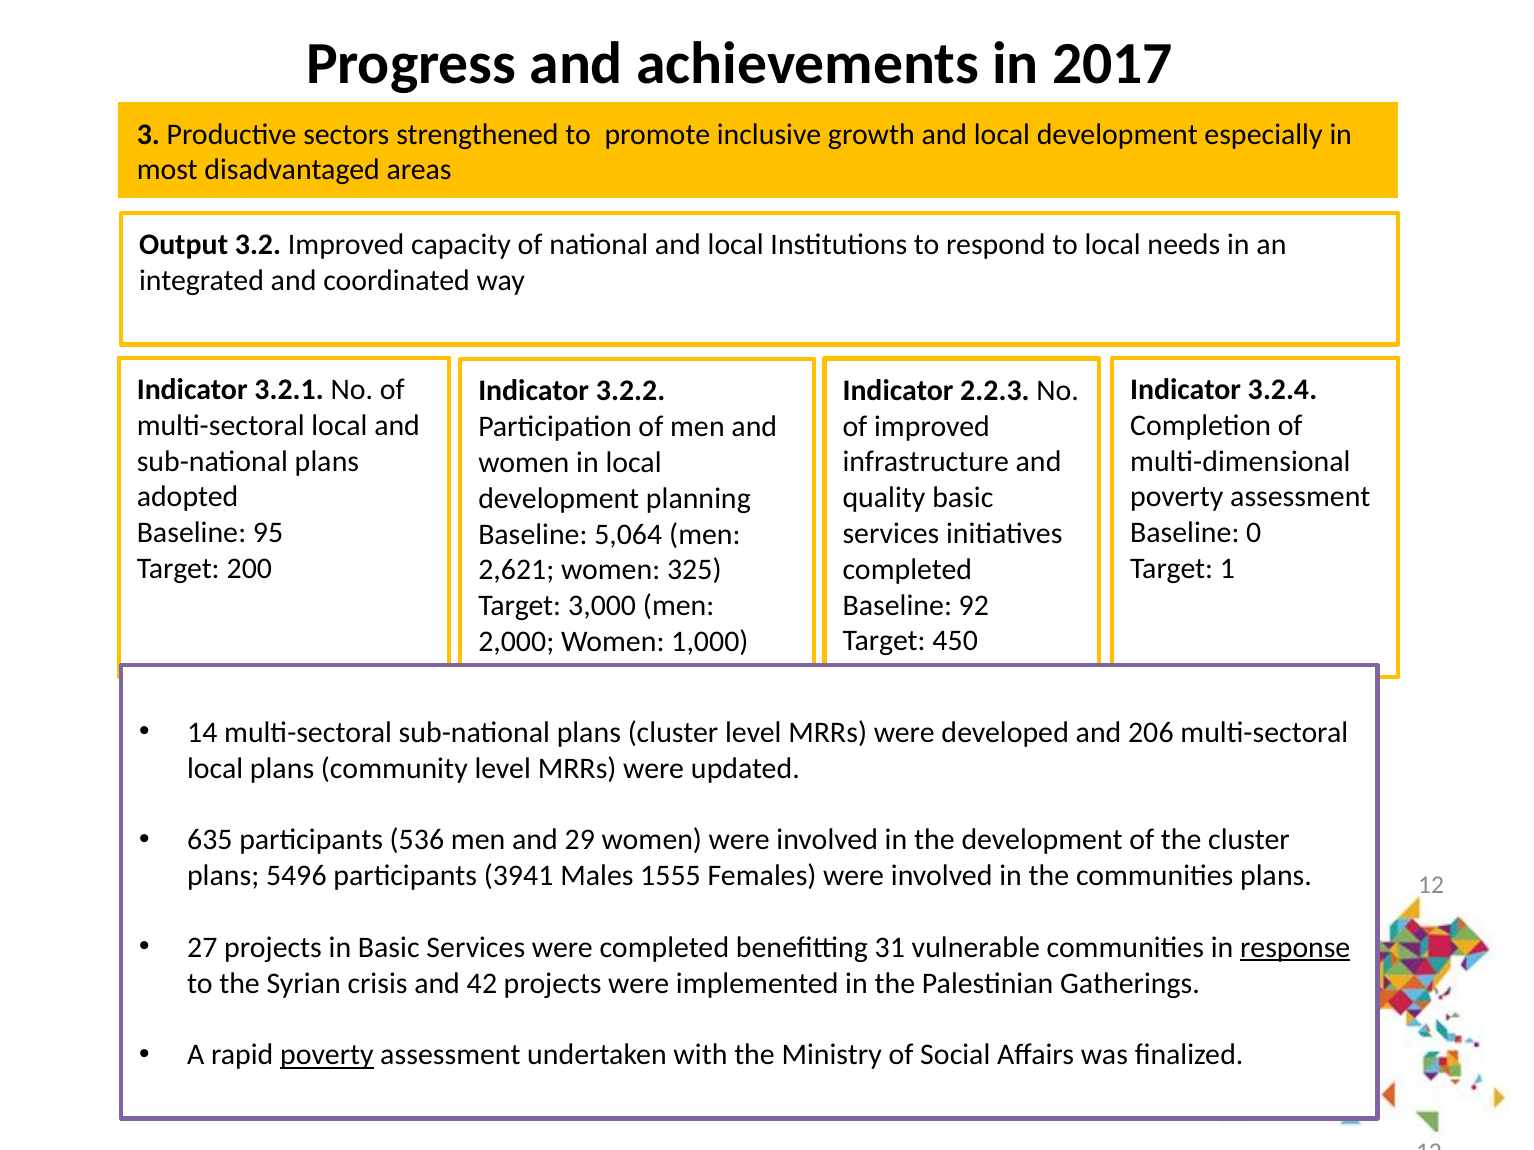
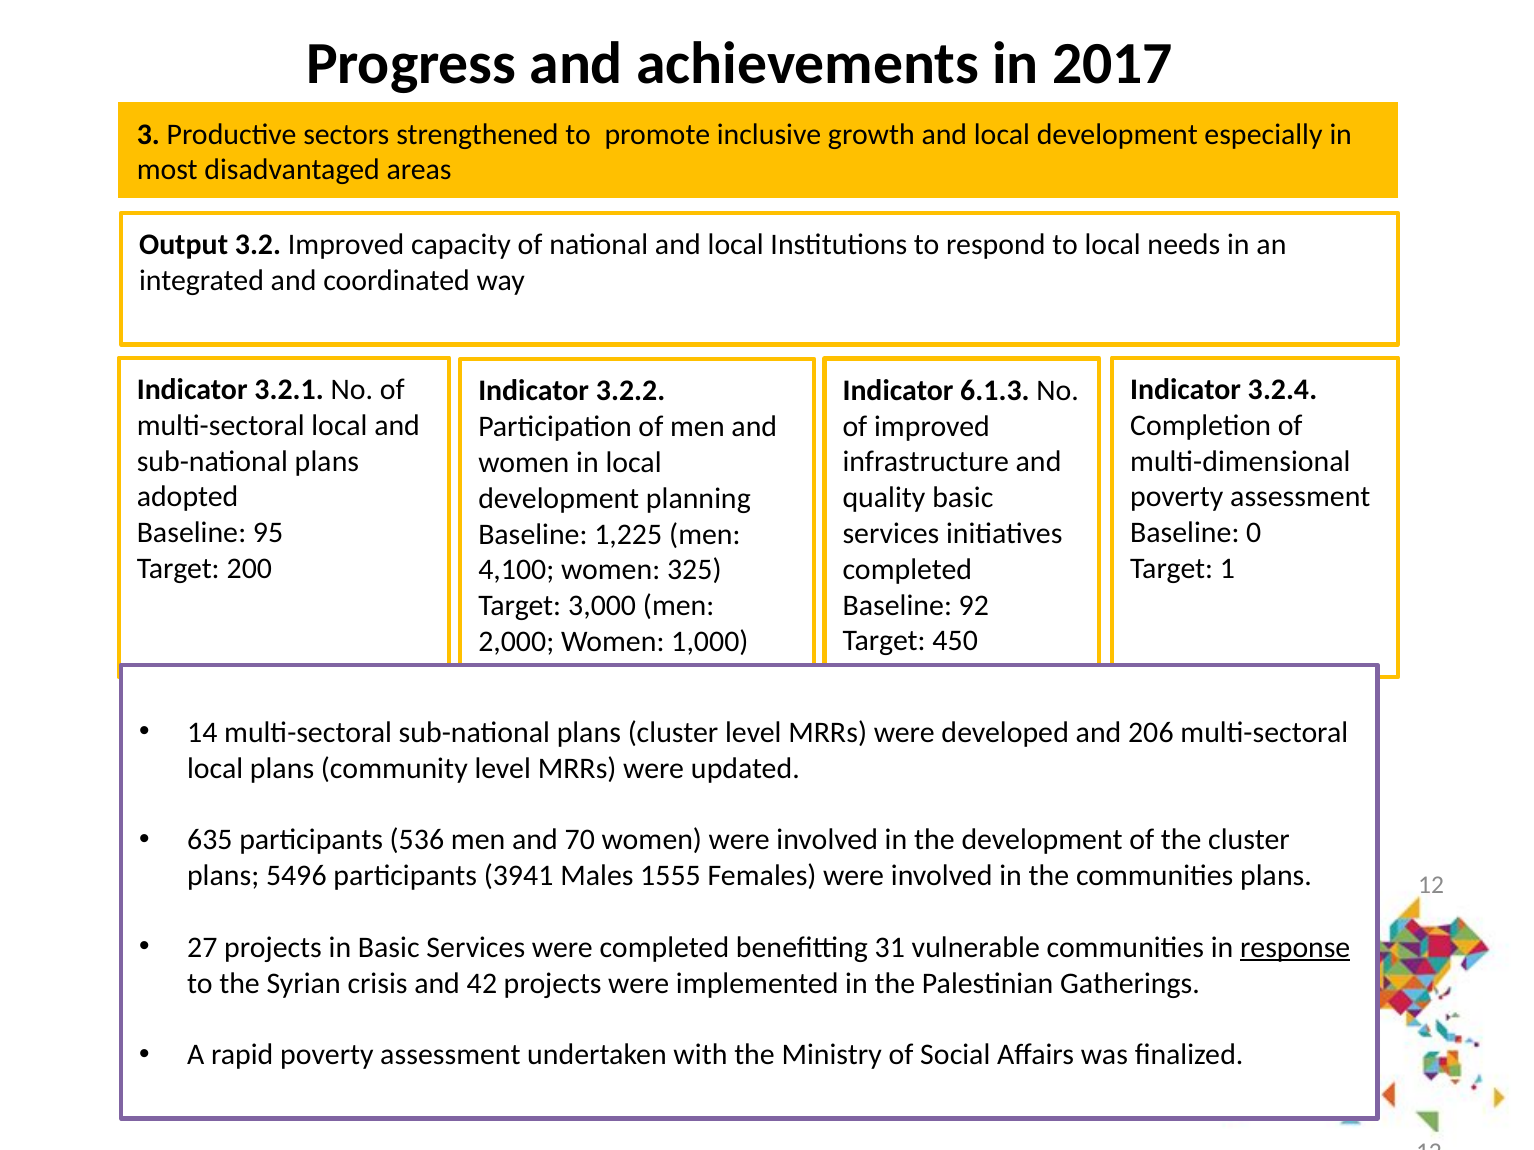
2.2.3: 2.2.3 -> 6.1.3 (995, 391)
5,064: 5,064 -> 1,225 (628, 534)
2,621: 2,621 -> 4,100 (516, 570)
29: 29 -> 70 (580, 840)
poverty underline: present -> none (327, 1055)
